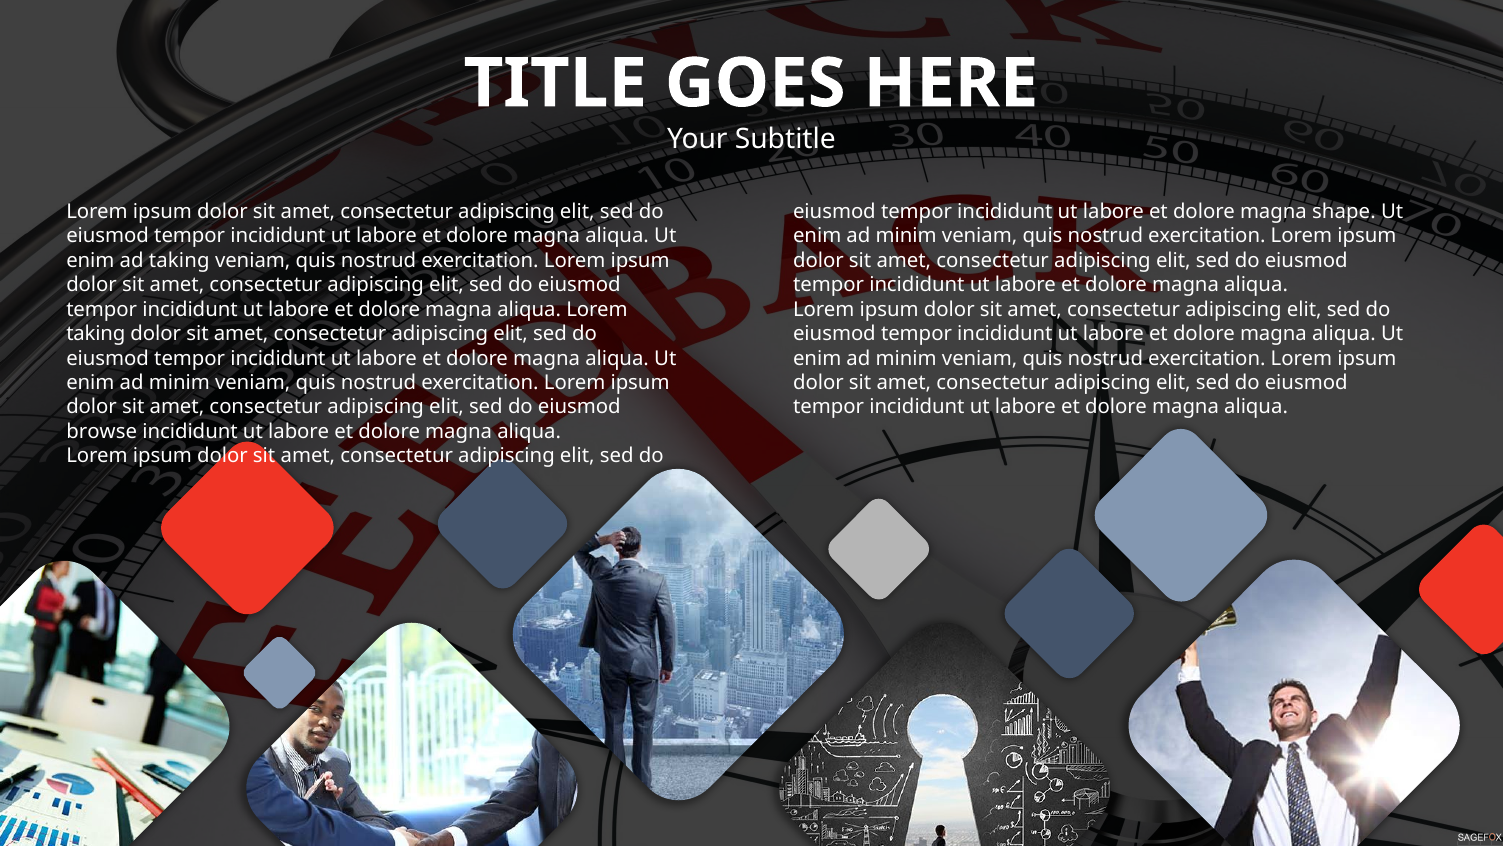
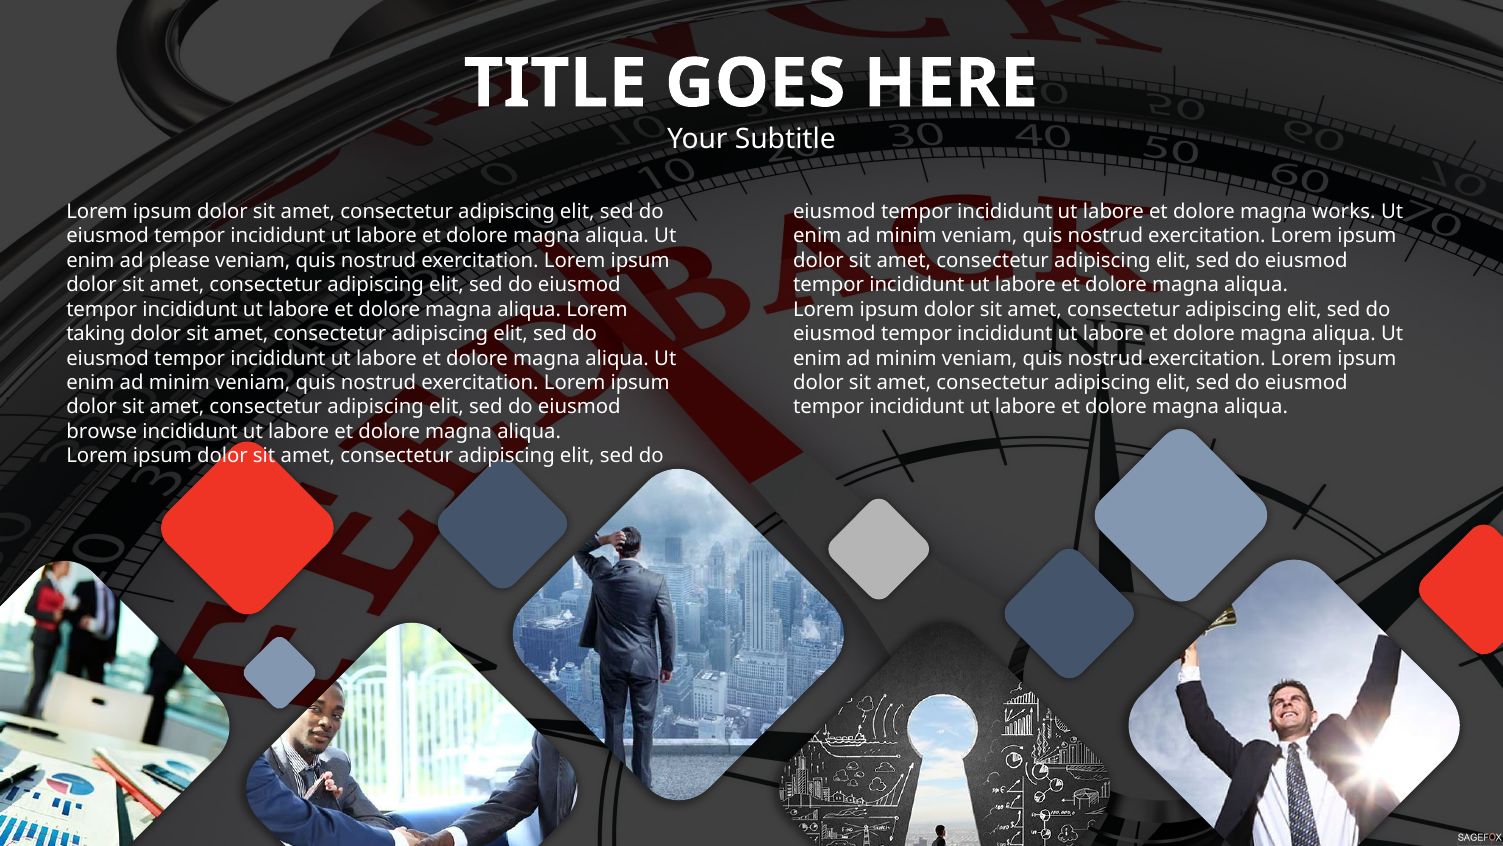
shape: shape -> works (1344, 211)
ad taking: taking -> please (179, 260)
